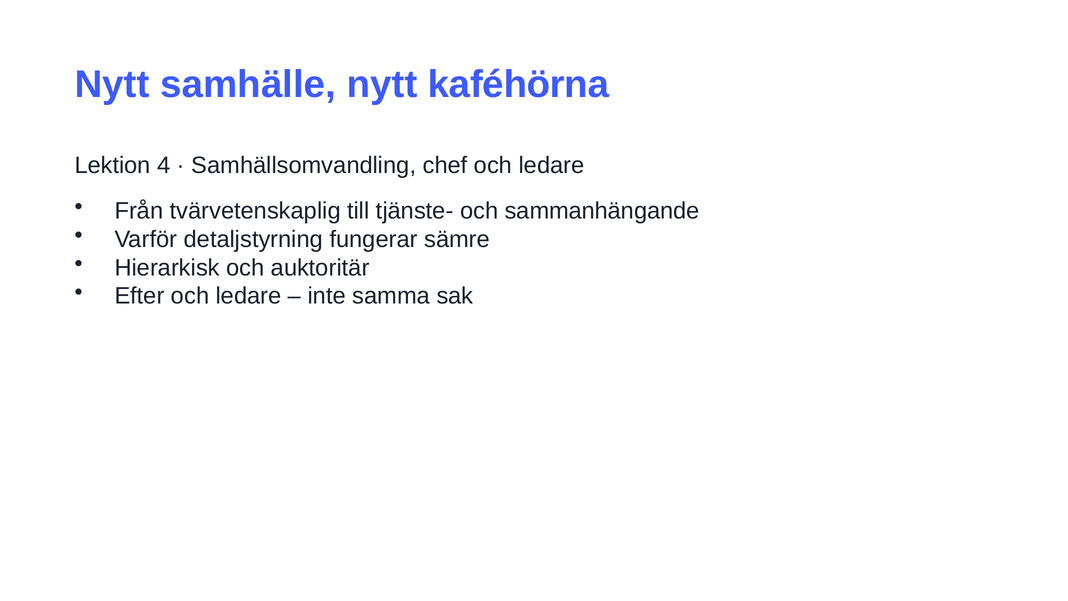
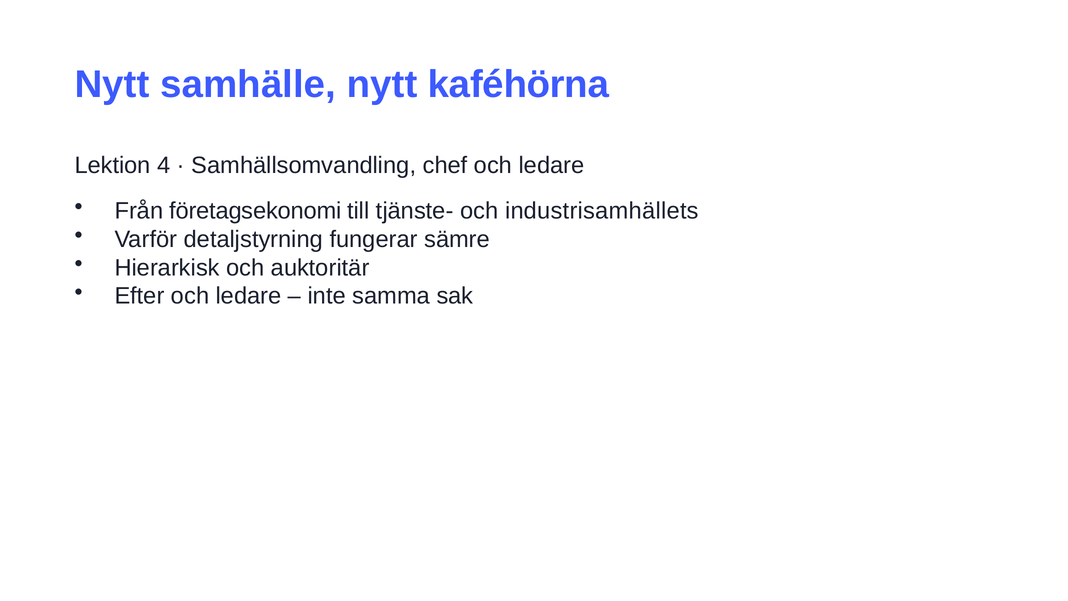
tvärvetenskaplig: tvärvetenskaplig -> företagsekonomi (255, 211)
sammanhängande: sammanhängande -> industrisamhällets (602, 211)
